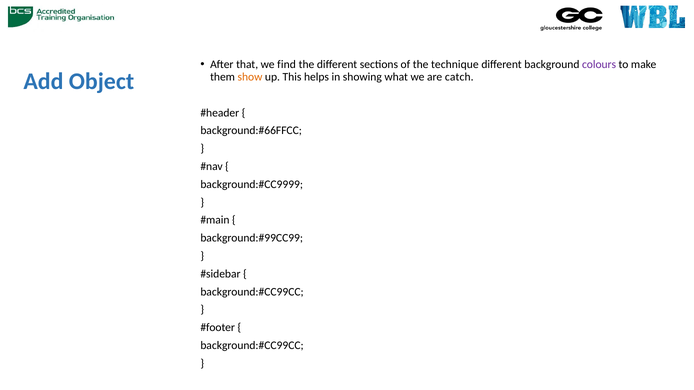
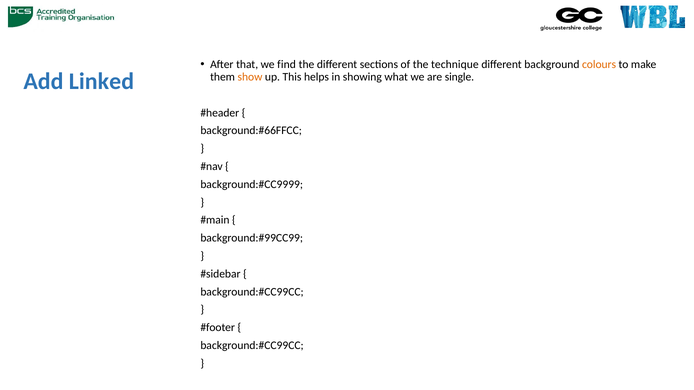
colours colour: purple -> orange (599, 65)
Object: Object -> Linked (101, 81)
catch: catch -> single (459, 77)
